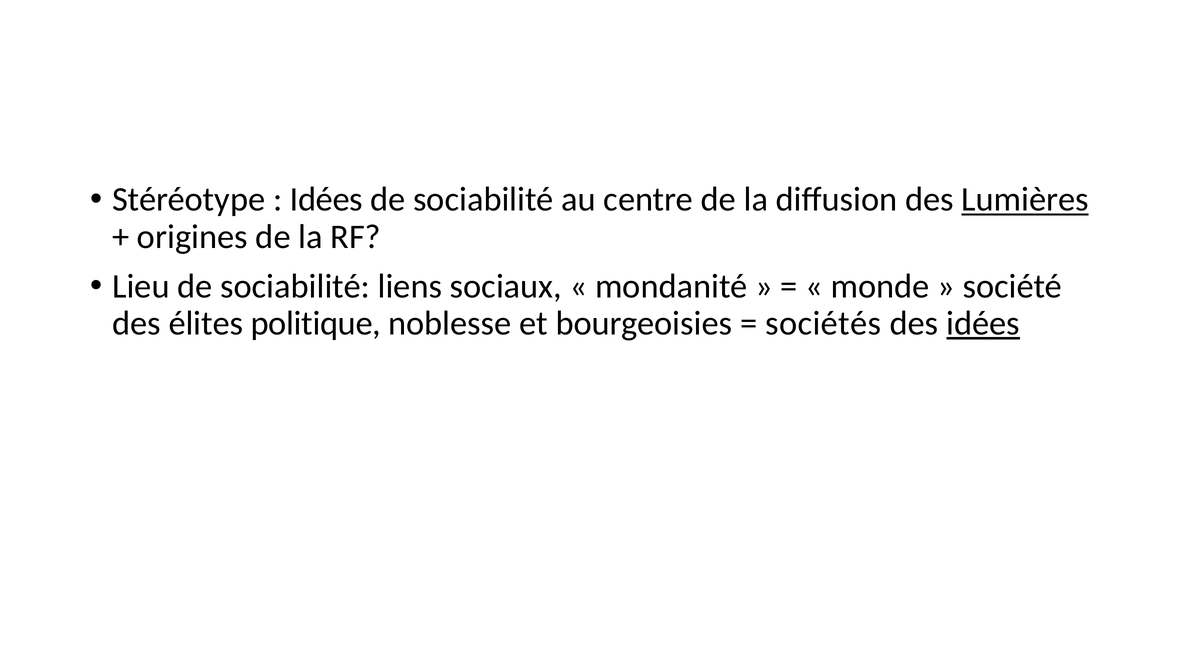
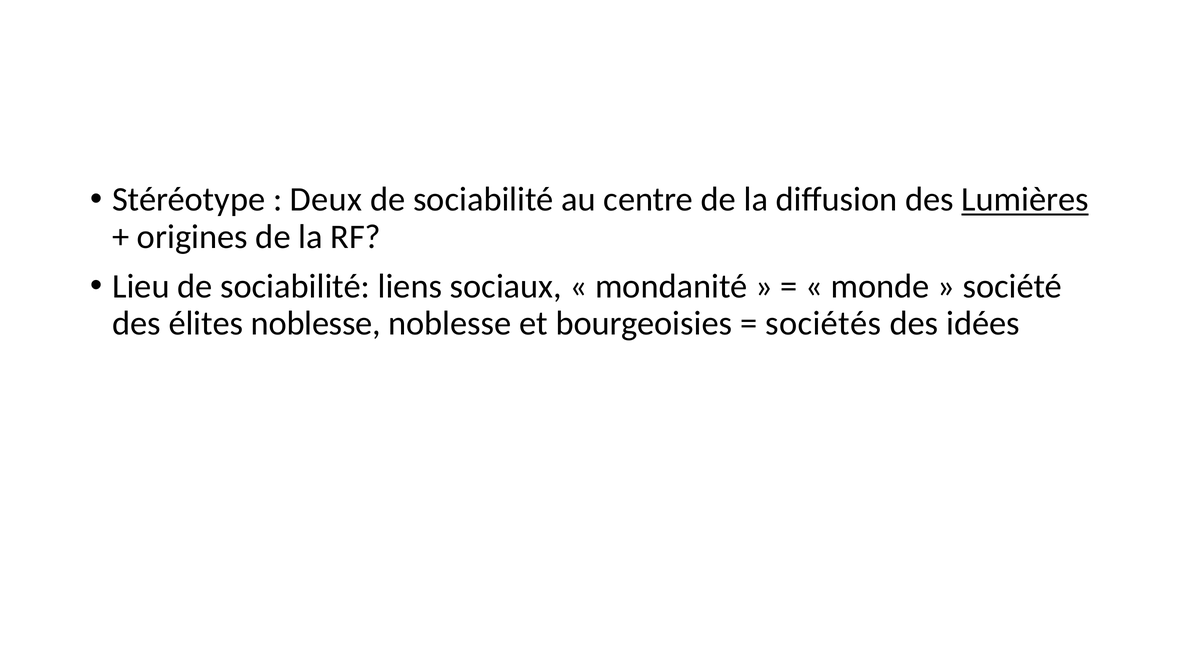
Idées: Idées -> Deux (326, 200)
élites politique: politique -> noblesse (316, 324)
idées underline: present -> none (983, 324)
